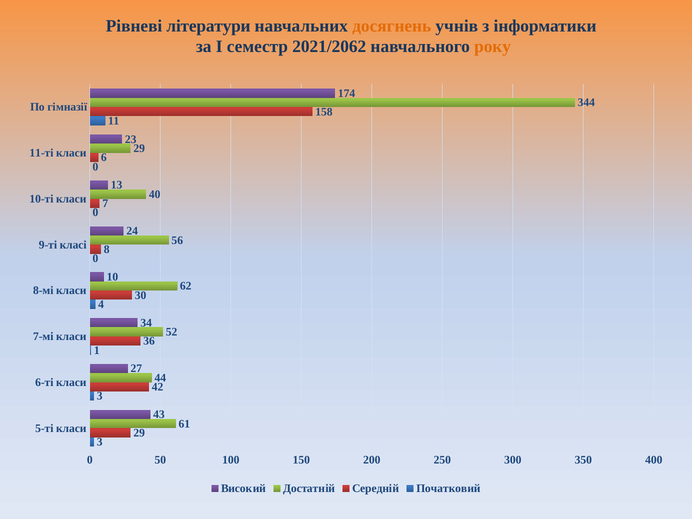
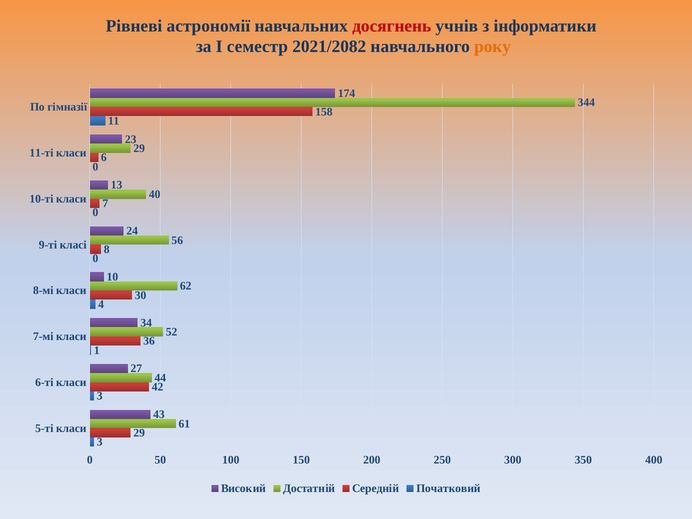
літератури: літератури -> астрономії (208, 26)
досягнень colour: orange -> red (392, 26)
2021/2062: 2021/2062 -> 2021/2082 (329, 47)
